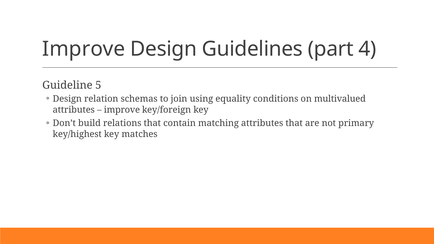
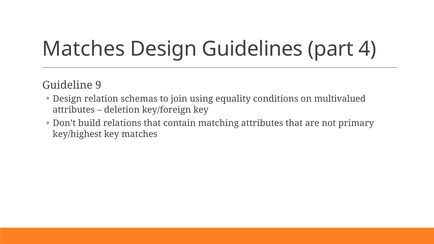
Improve: Improve -> Matches (84, 49)
5: 5 -> 9 (98, 85)
improve: improve -> deletion (122, 110)
